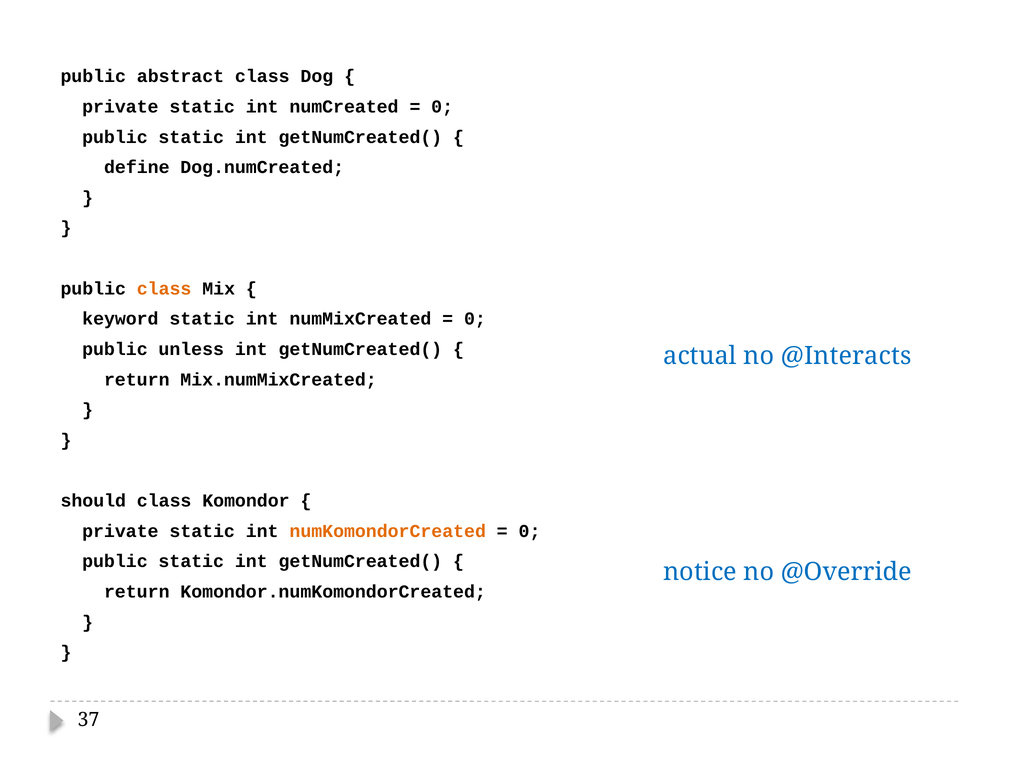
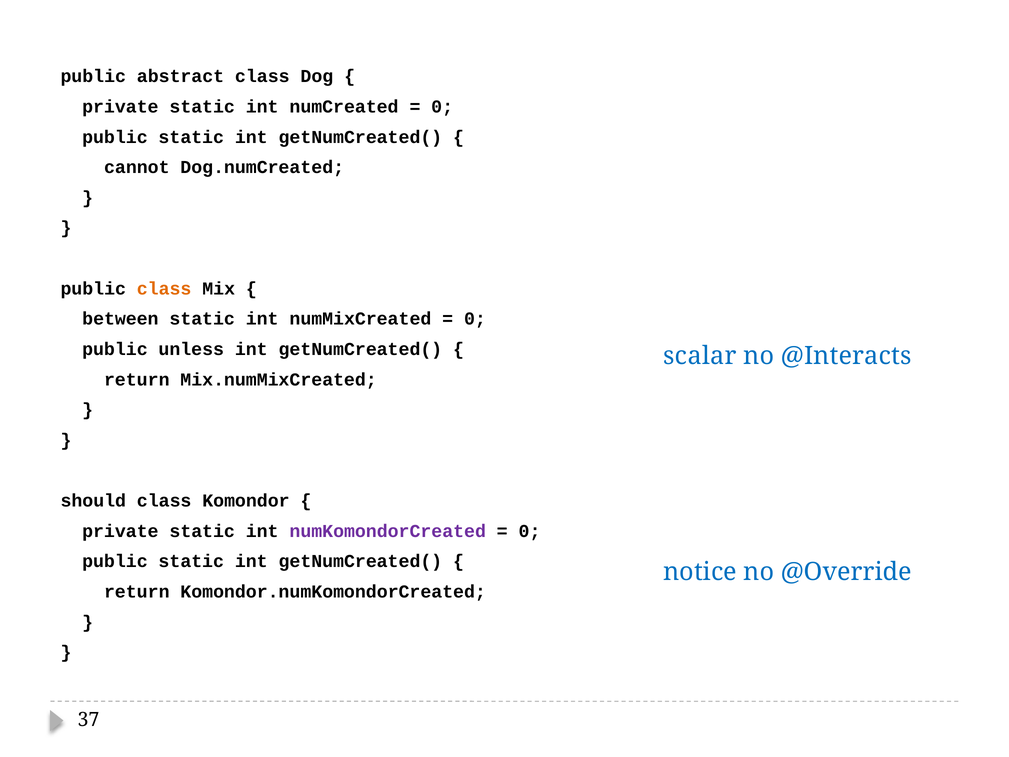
define: define -> cannot (137, 167)
keyword: keyword -> between (120, 319)
actual: actual -> scalar (700, 356)
numKomondorCreated colour: orange -> purple (388, 531)
